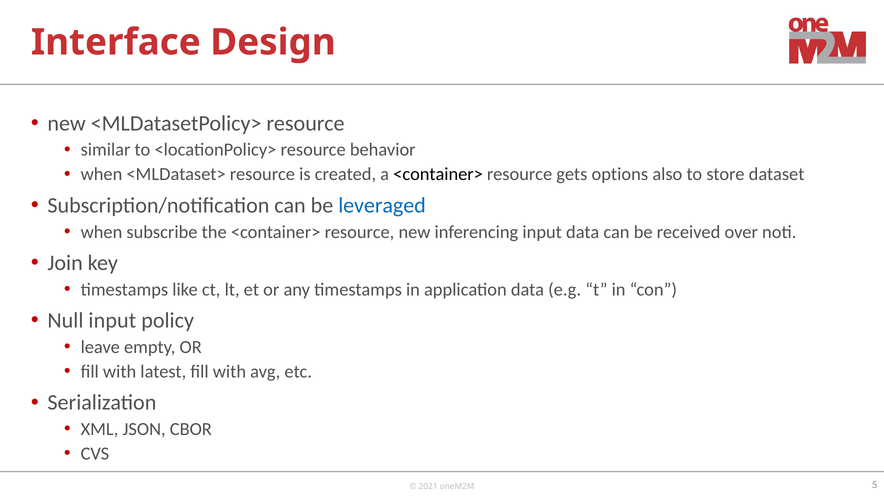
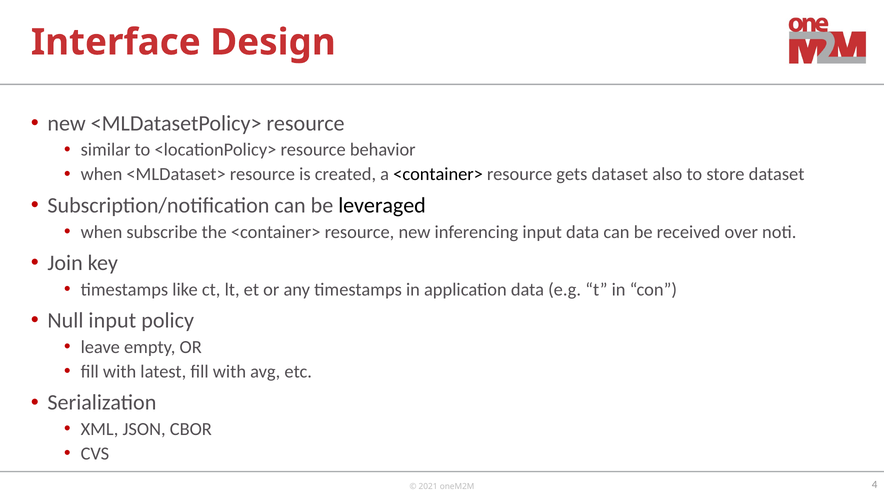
gets options: options -> dataset (620, 174)
leveraged colour: blue -> black (382, 206)
5: 5 -> 4 (875, 485)
